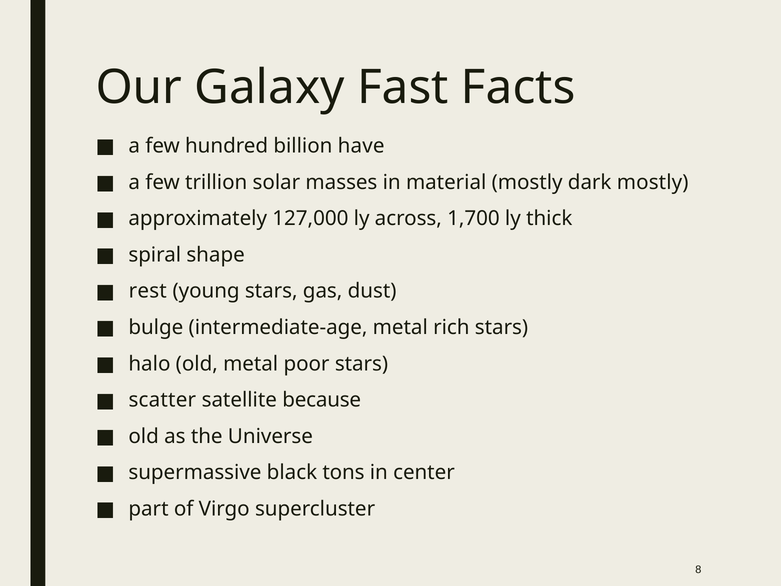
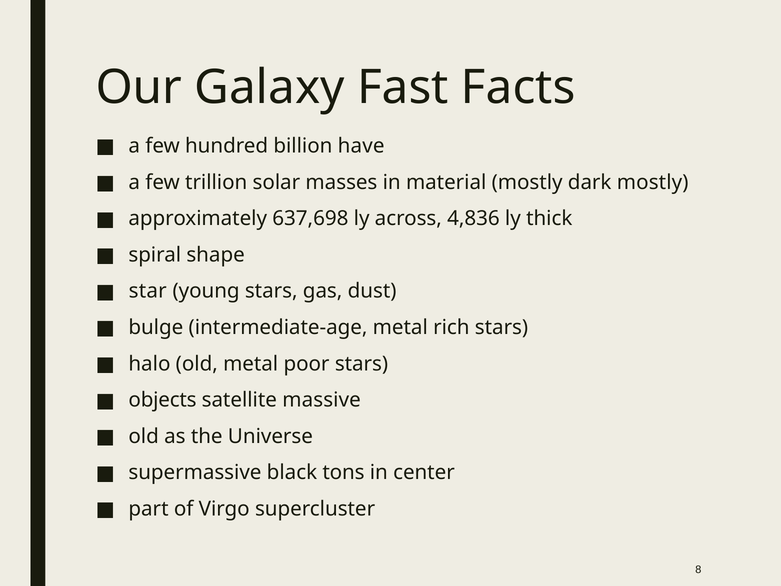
127,000: 127,000 -> 637,698 (310, 218)
1,700: 1,700 -> 4,836 (473, 218)
rest: rest -> star (148, 291)
scatter: scatter -> objects (163, 400)
because: because -> massive (322, 400)
